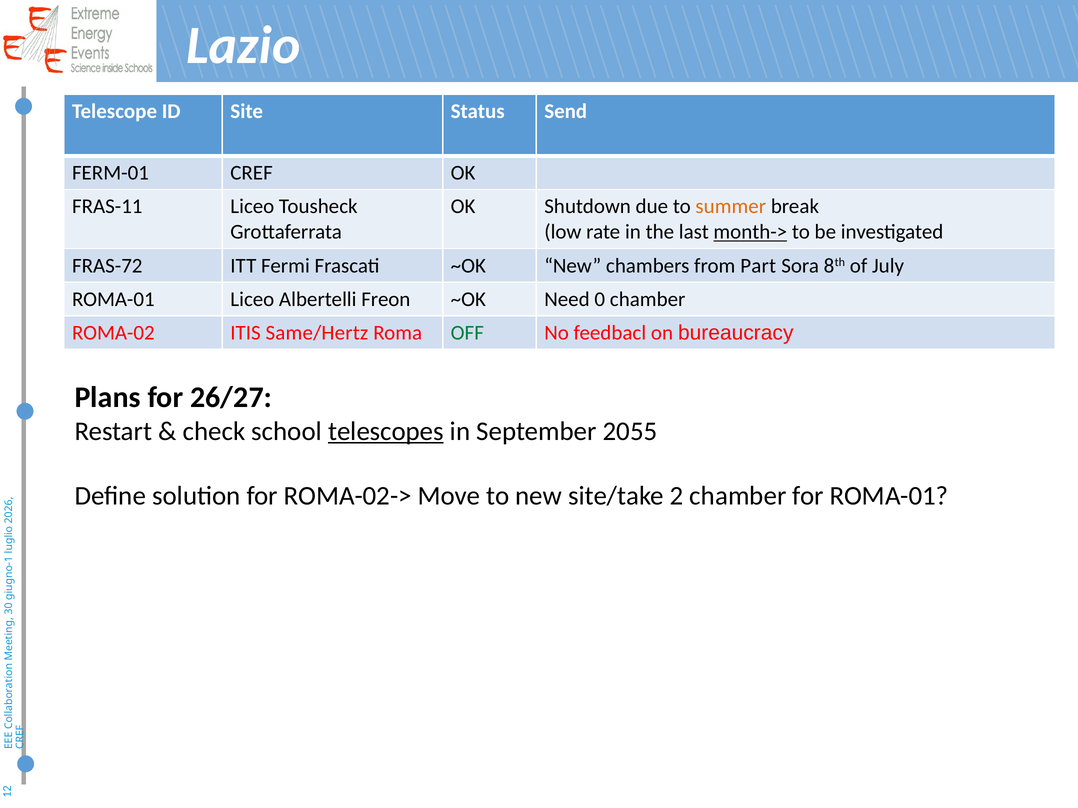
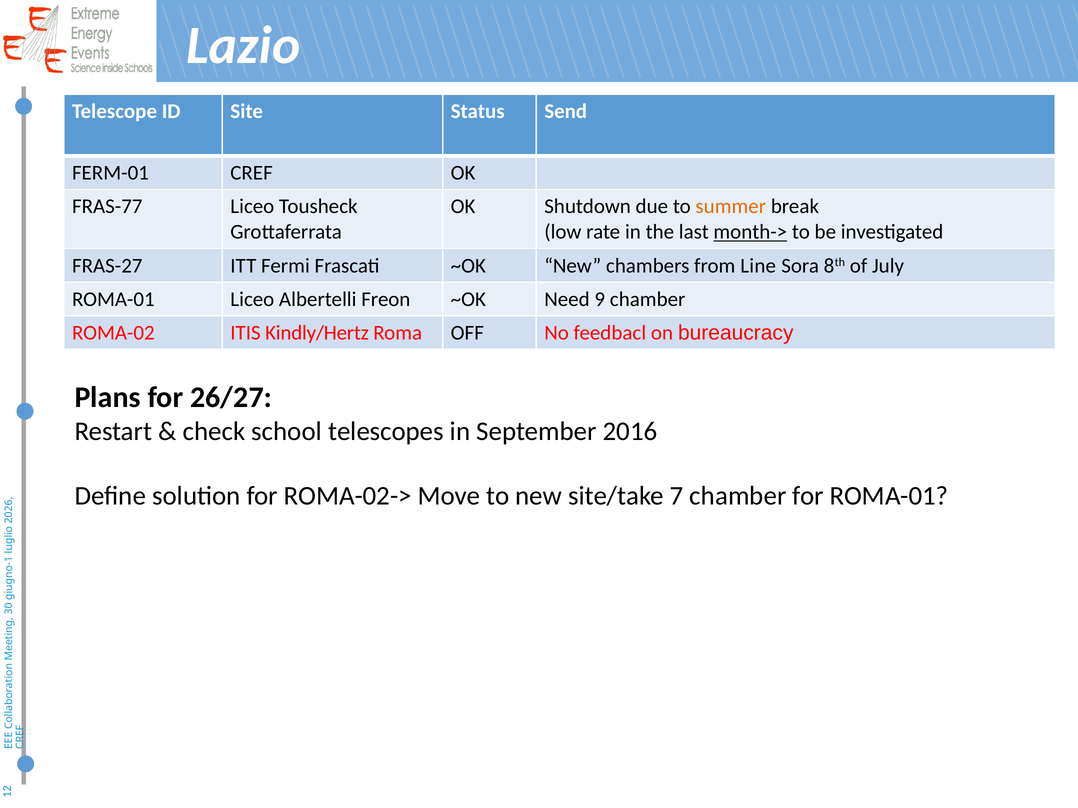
FRAS-11: FRAS-11 -> FRAS-77 (107, 207)
FRAS-72: FRAS-72 -> FRAS-27 (107, 266)
Part: Part -> Line (758, 266)
Need 0: 0 -> 9 (600, 299)
Same/Hertz: Same/Hertz -> Kindly/Hertz (317, 333)
OFF colour: green -> black (467, 333)
telescopes underline: present -> none (386, 432)
2055: 2055 -> 2016 (630, 432)
site/take 2: 2 -> 7 (677, 496)
